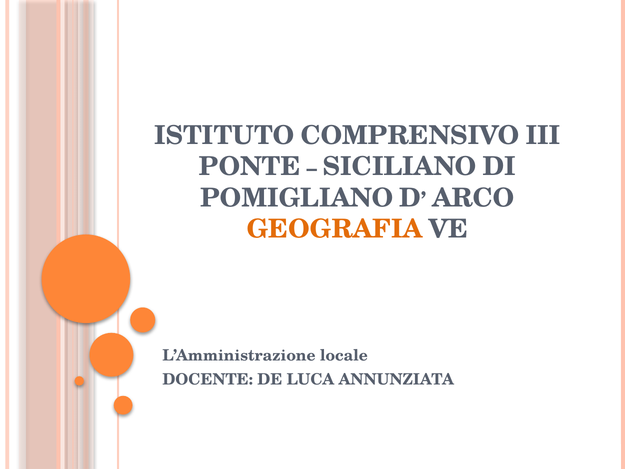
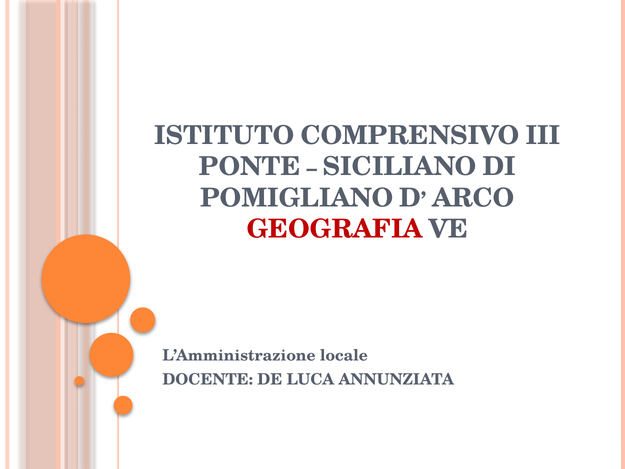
GEOGRAFIA colour: orange -> red (335, 229)
